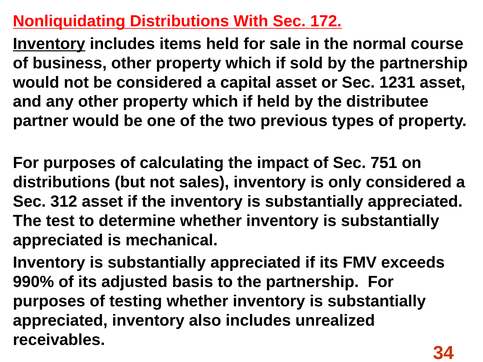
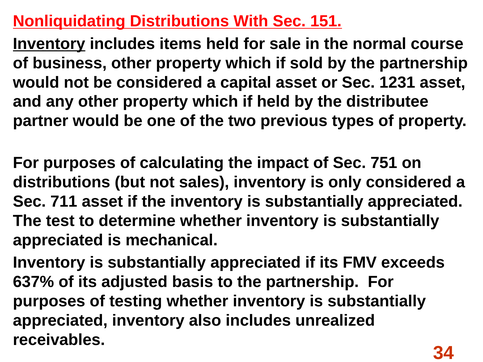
172: 172 -> 151 (326, 21)
312: 312 -> 711 (64, 202)
990%: 990% -> 637% (33, 282)
